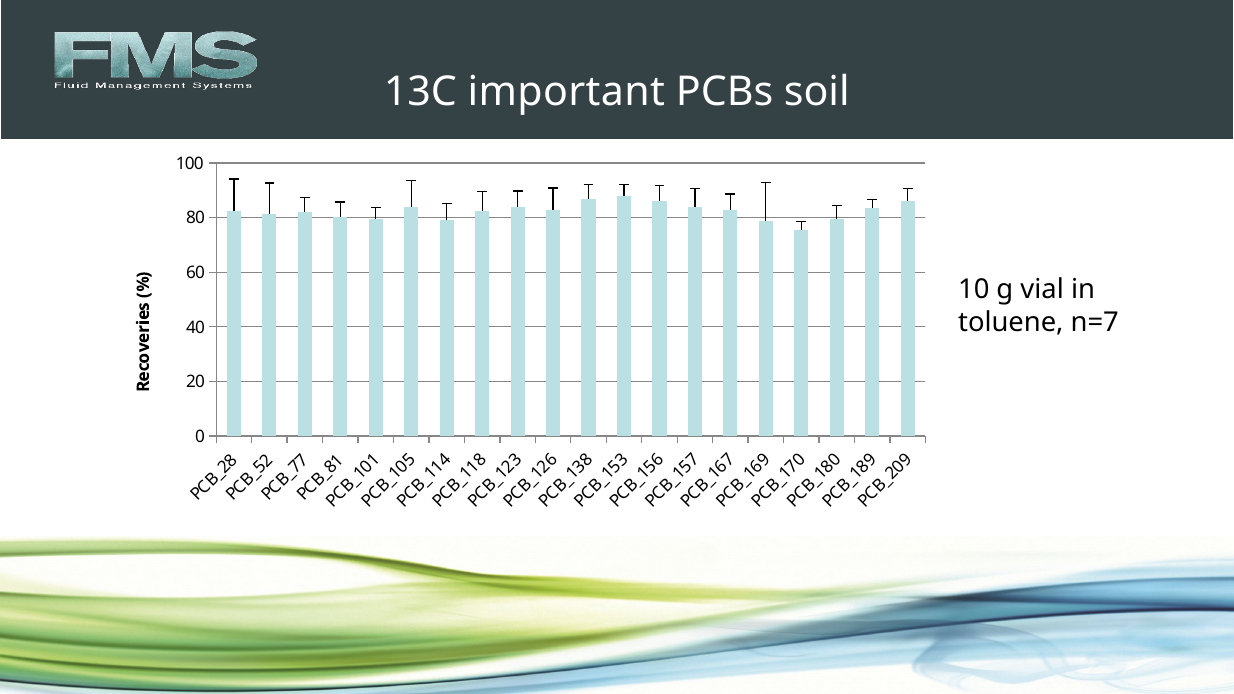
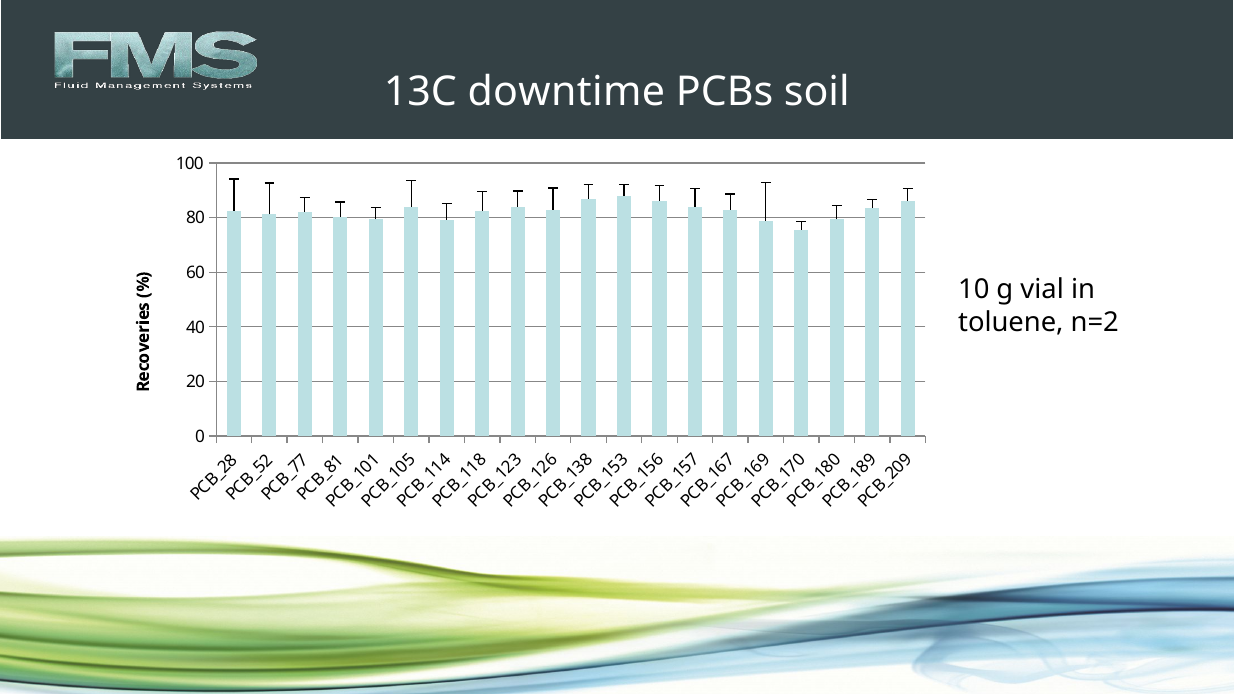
important: important -> downtime (566, 92)
n=7: n=7 -> n=2 (1095, 322)
